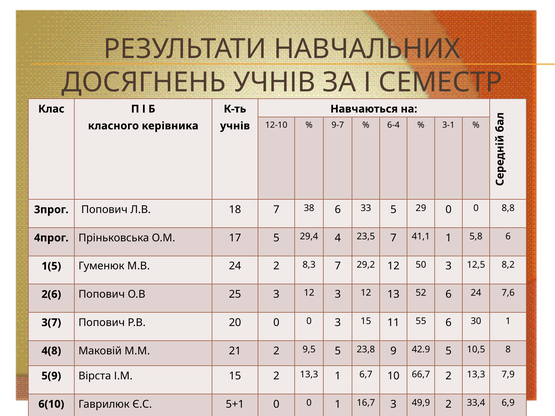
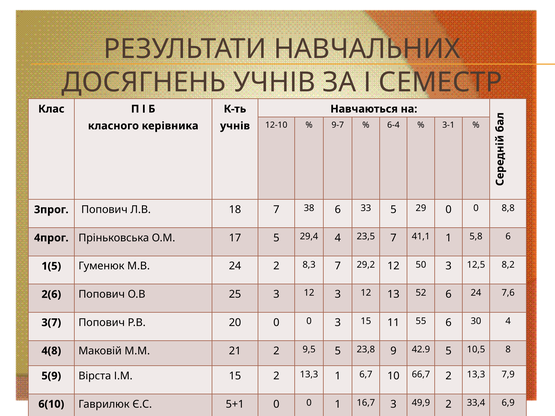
30 1: 1 -> 4 (508, 321)
